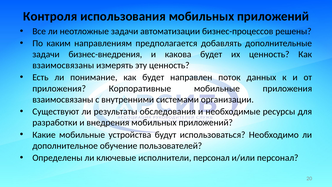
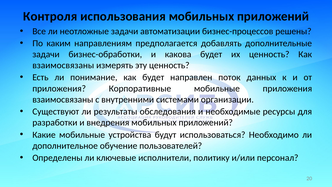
бизнес-внедрения: бизнес-внедрения -> бизнес-обработки (105, 54)
исполнители персонал: персонал -> политику (211, 158)
